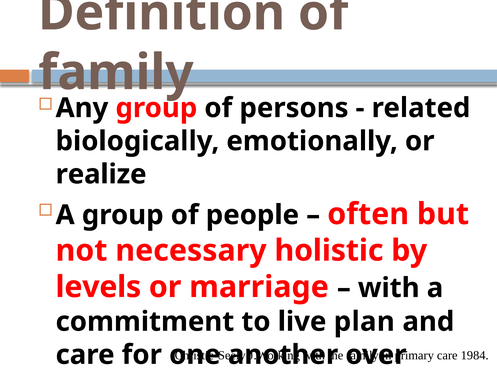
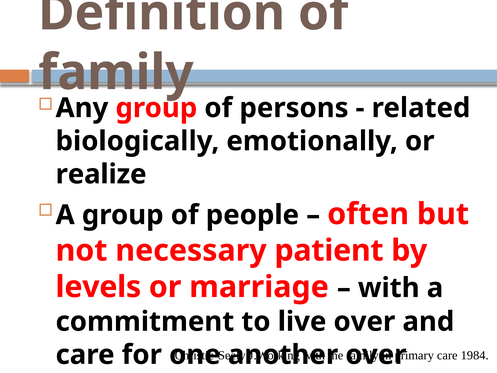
holistic: holistic -> patient (329, 250)
live plan: plan -> over (364, 321)
